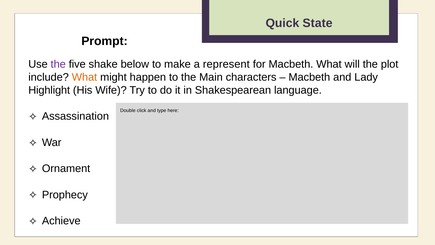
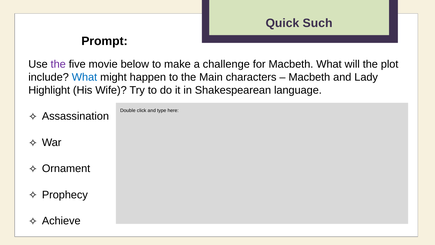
State: State -> Such (318, 23)
shake: shake -> movie (103, 64)
represent: represent -> challenge (226, 64)
What colour: orange -> blue (84, 77)
